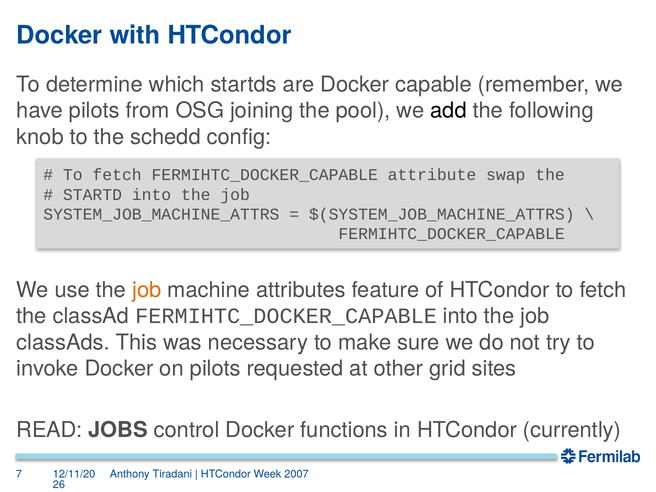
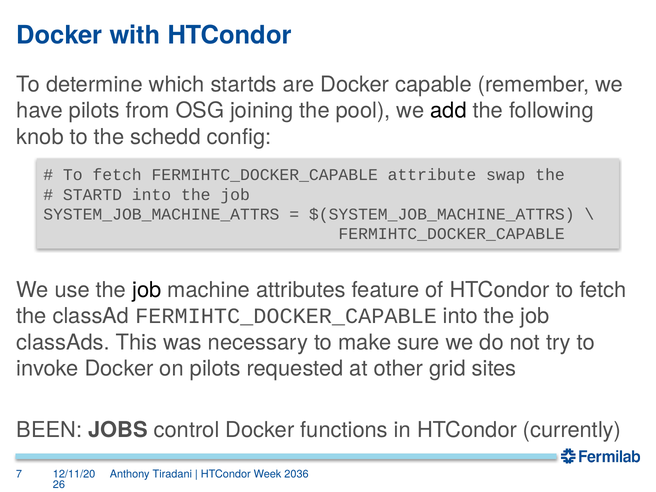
job colour: orange -> black (147, 290)
READ: READ -> BEEN (49, 430)
2007: 2007 -> 2036 (297, 474)
